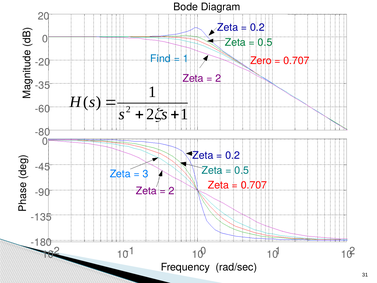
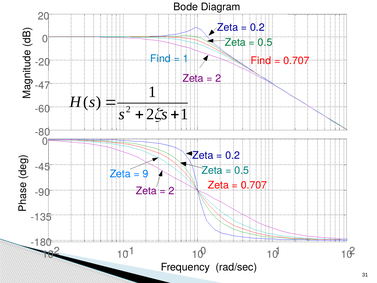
Zero: Zero -> Find (261, 61)
-35: -35 -> -47 (43, 85)
3: 3 -> 9 (146, 174)
